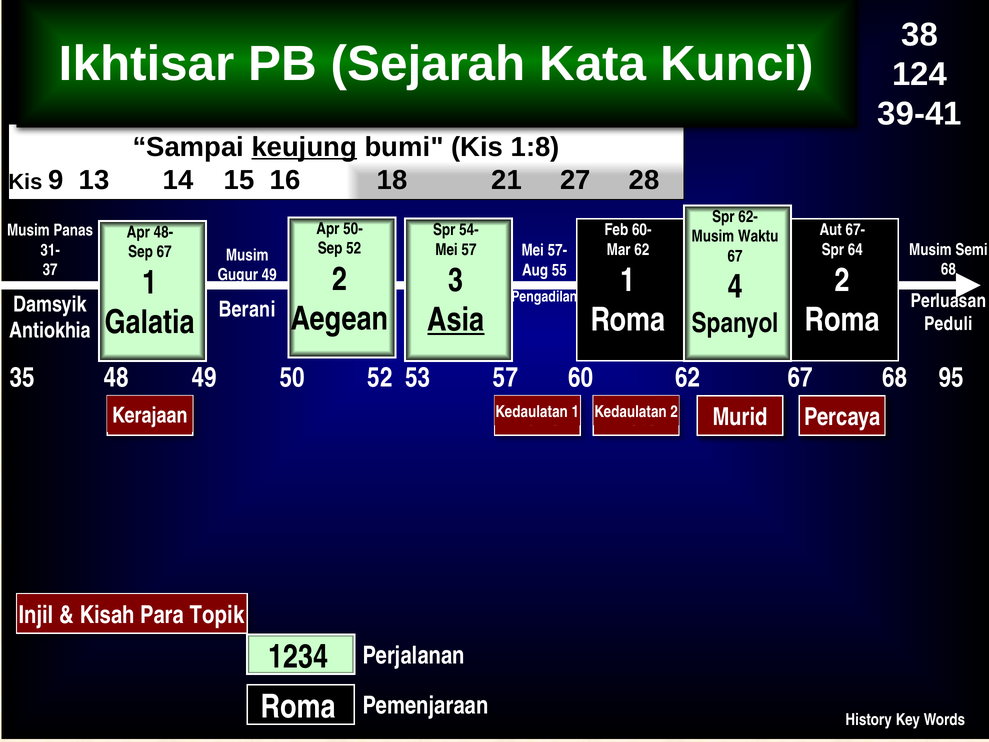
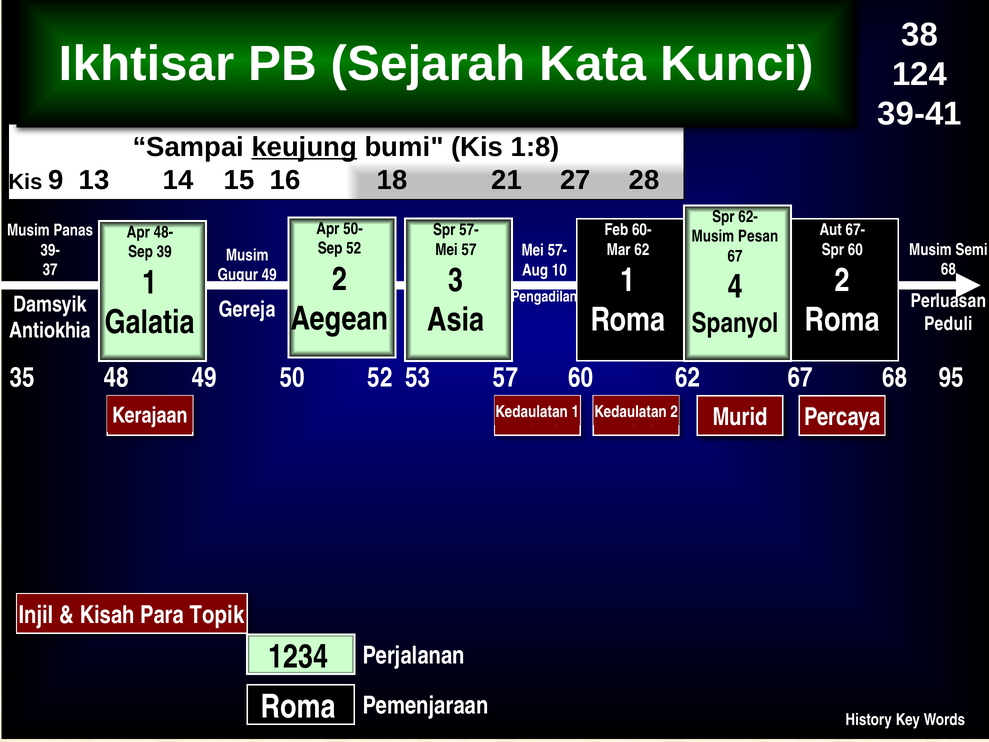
Spr 54-: 54- -> 57- (469, 230)
Waktu: Waktu -> Pesan (758, 236)
Spr 64: 64 -> 60 (855, 249)
31-: 31- -> 39- (50, 250)
Sep 67: 67 -> 39 (164, 252)
55: 55 -> 10 (559, 270)
Berani: Berani -> Gereja (247, 309)
Asia underline: present -> none (456, 320)
